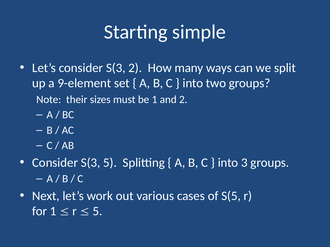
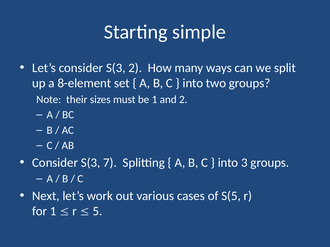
9-element: 9-element -> 8-element (84, 83)
S(3 5: 5 -> 7 (110, 163)
